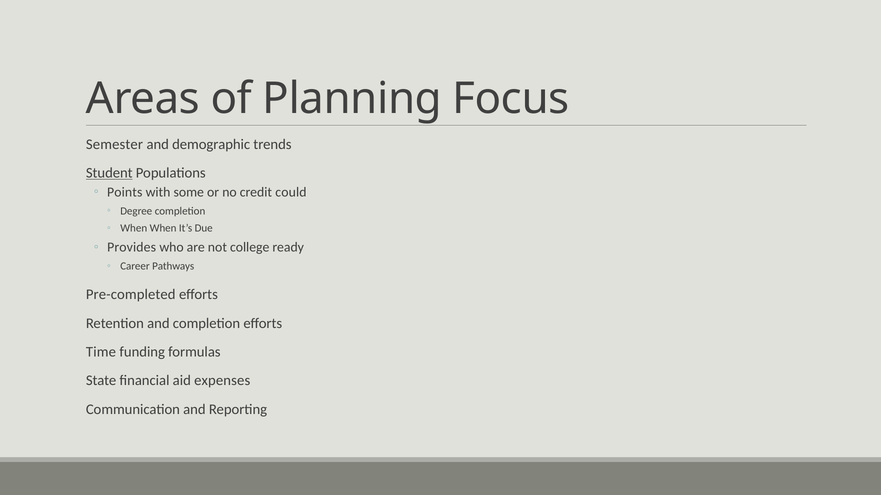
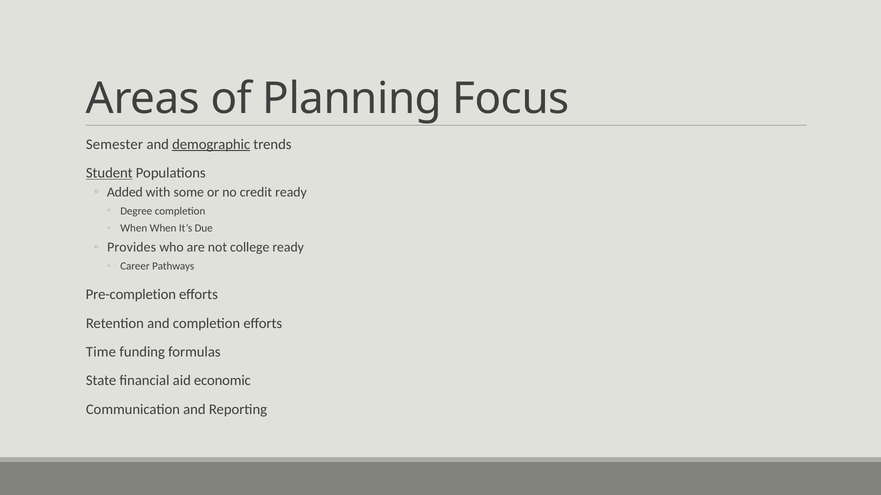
demographic underline: none -> present (211, 145)
Points: Points -> Added (125, 192)
credit could: could -> ready (291, 192)
Pre-completed: Pre-completed -> Pre-completion (131, 295)
expenses: expenses -> economic (222, 381)
